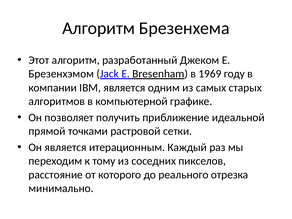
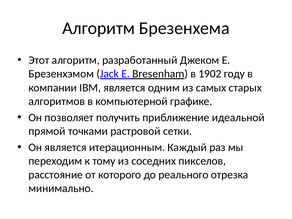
1969: 1969 -> 1902 (210, 74)
